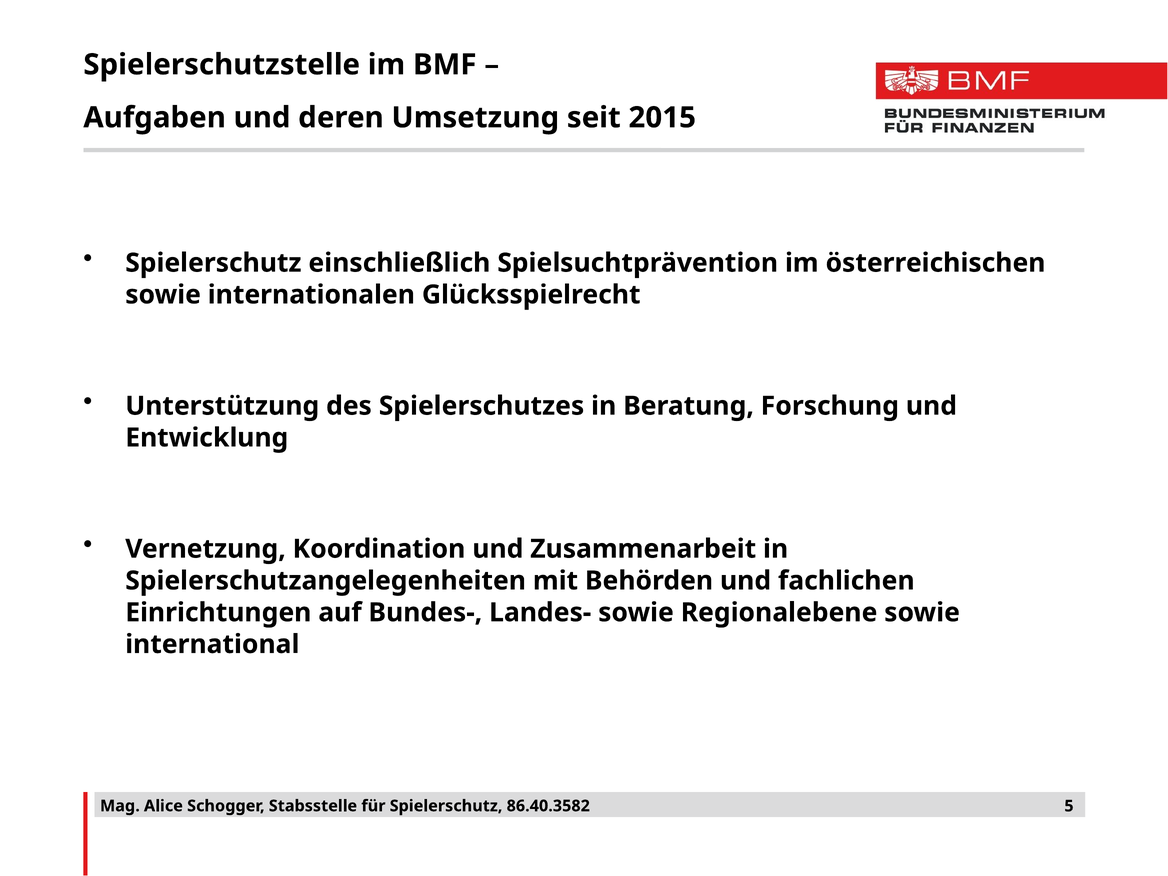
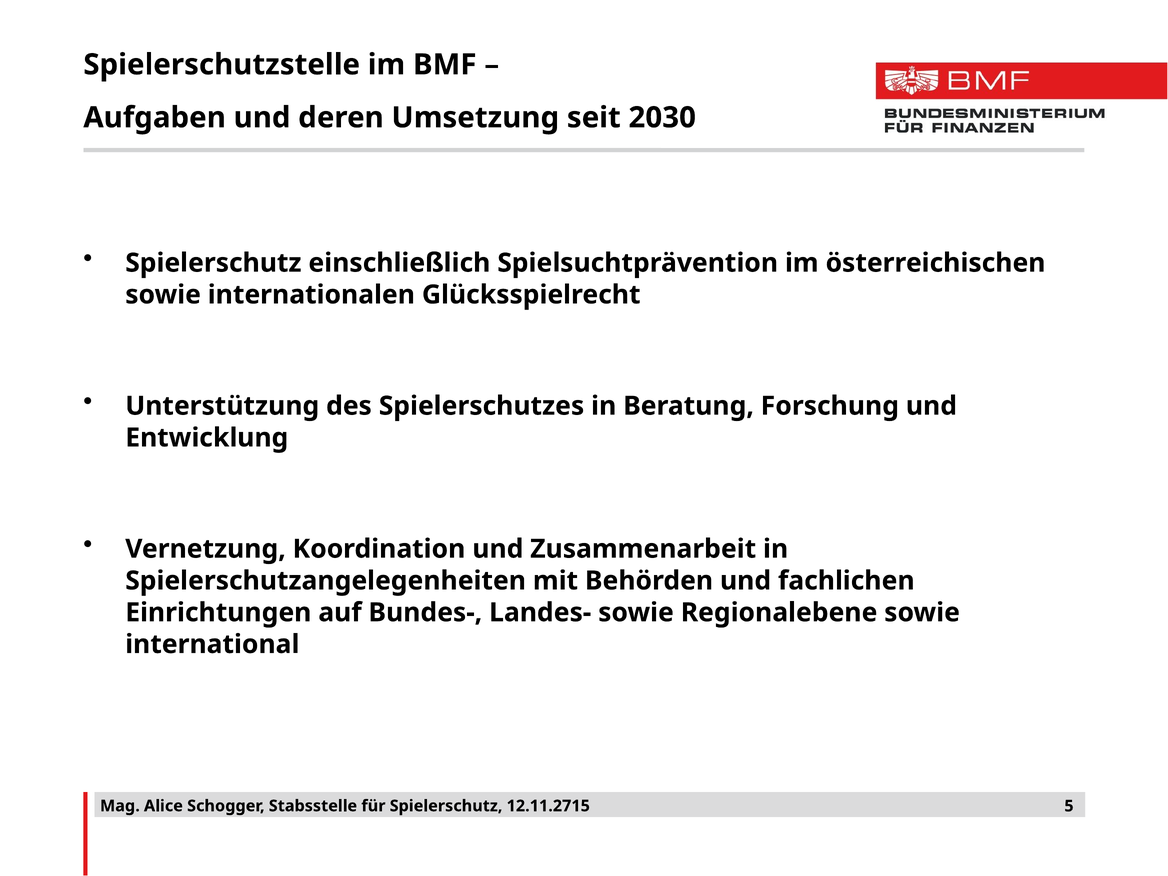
2015: 2015 -> 2030 (662, 118)
86.40.3582: 86.40.3582 -> 12.11.2715 (548, 806)
